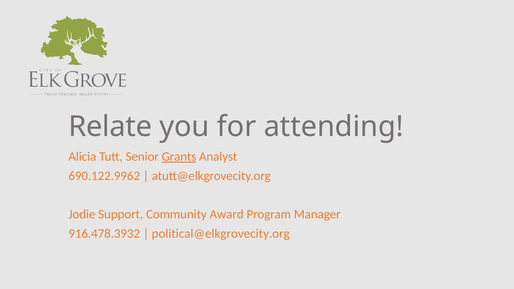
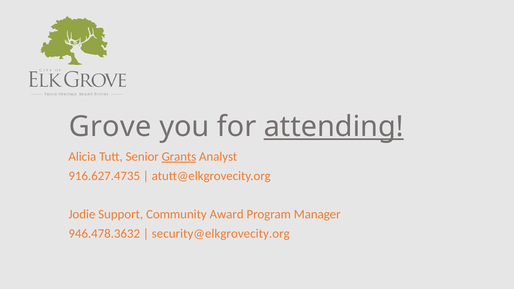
Relate: Relate -> Grove (110, 127)
attending underline: none -> present (334, 127)
690.122.9962: 690.122.9962 -> 916.627.4735 (104, 176)
916.478.3932: 916.478.3932 -> 946.478.3632 (104, 234)
political@elkgrovecity.org: political@elkgrovecity.org -> security@elkgrovecity.org (221, 234)
